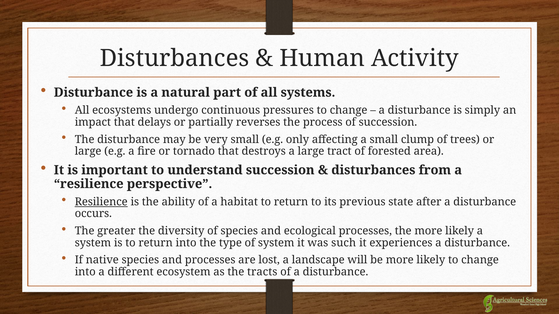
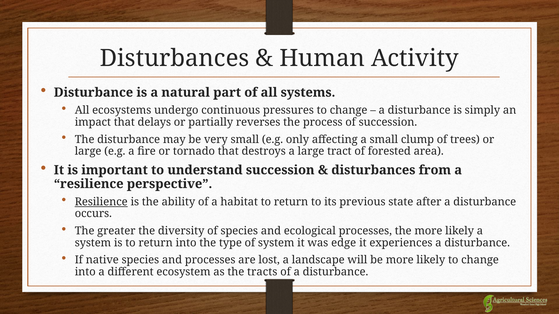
such: such -> edge (344, 243)
